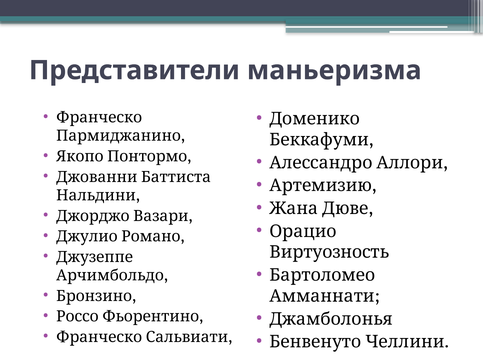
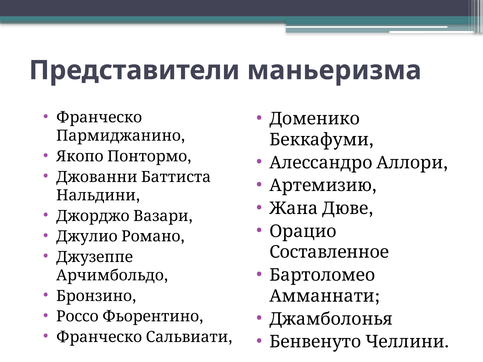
Виртуозность: Виртуозность -> Составленное (329, 252)
